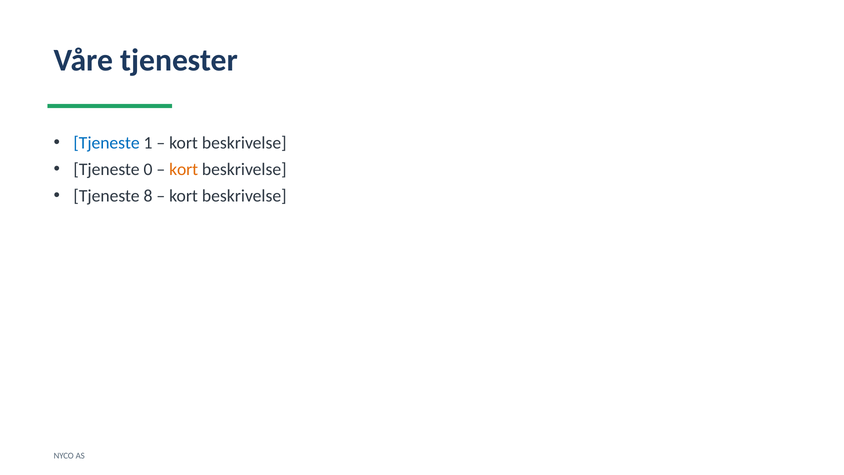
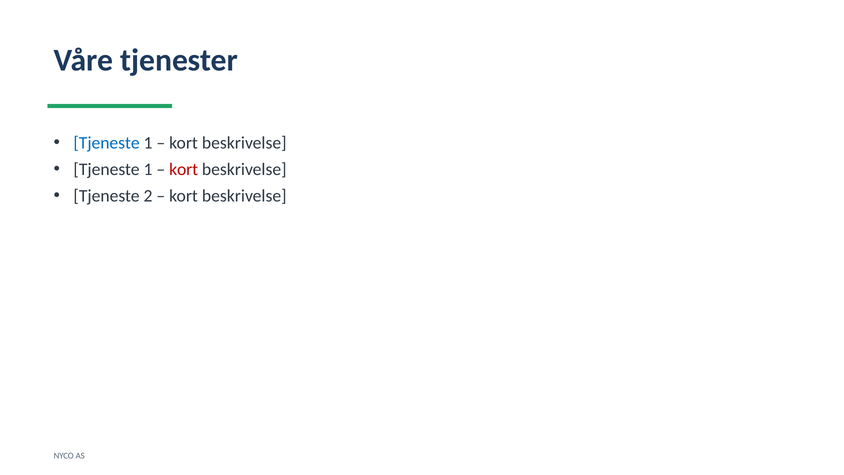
0: 0 -> 1 (148, 169)
kort colour: orange -> red (184, 169)
8: 8 -> 2 (148, 196)
